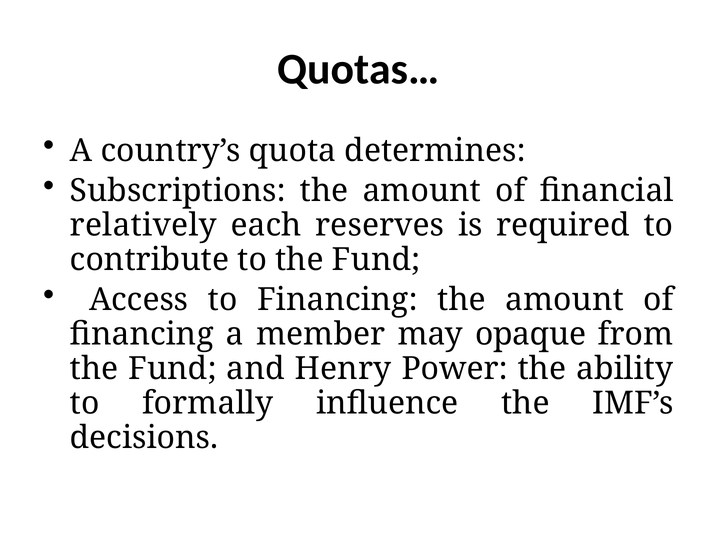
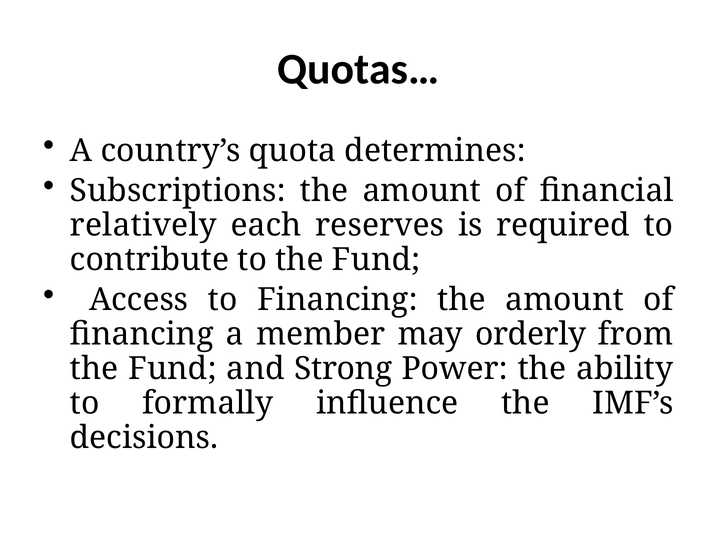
opaque: opaque -> orderly (531, 334)
Henry: Henry -> Strong (343, 369)
